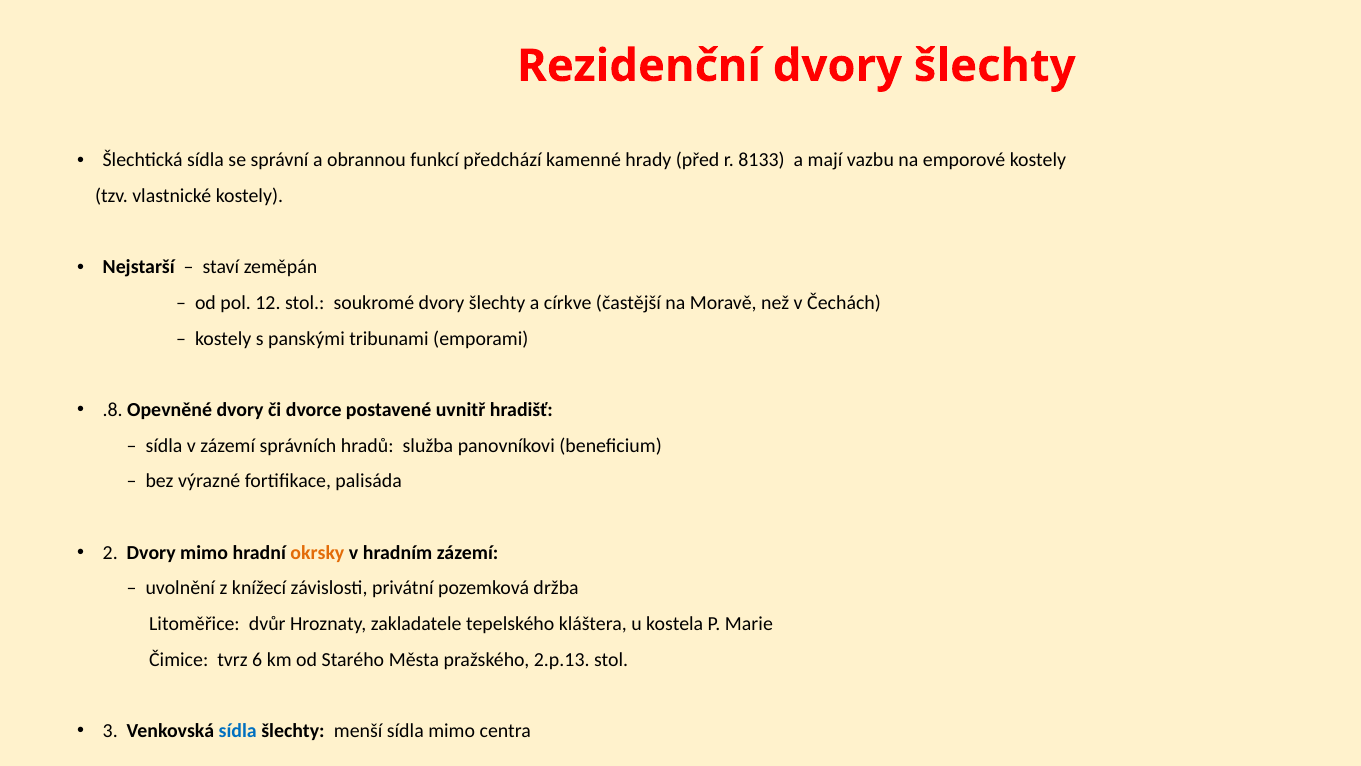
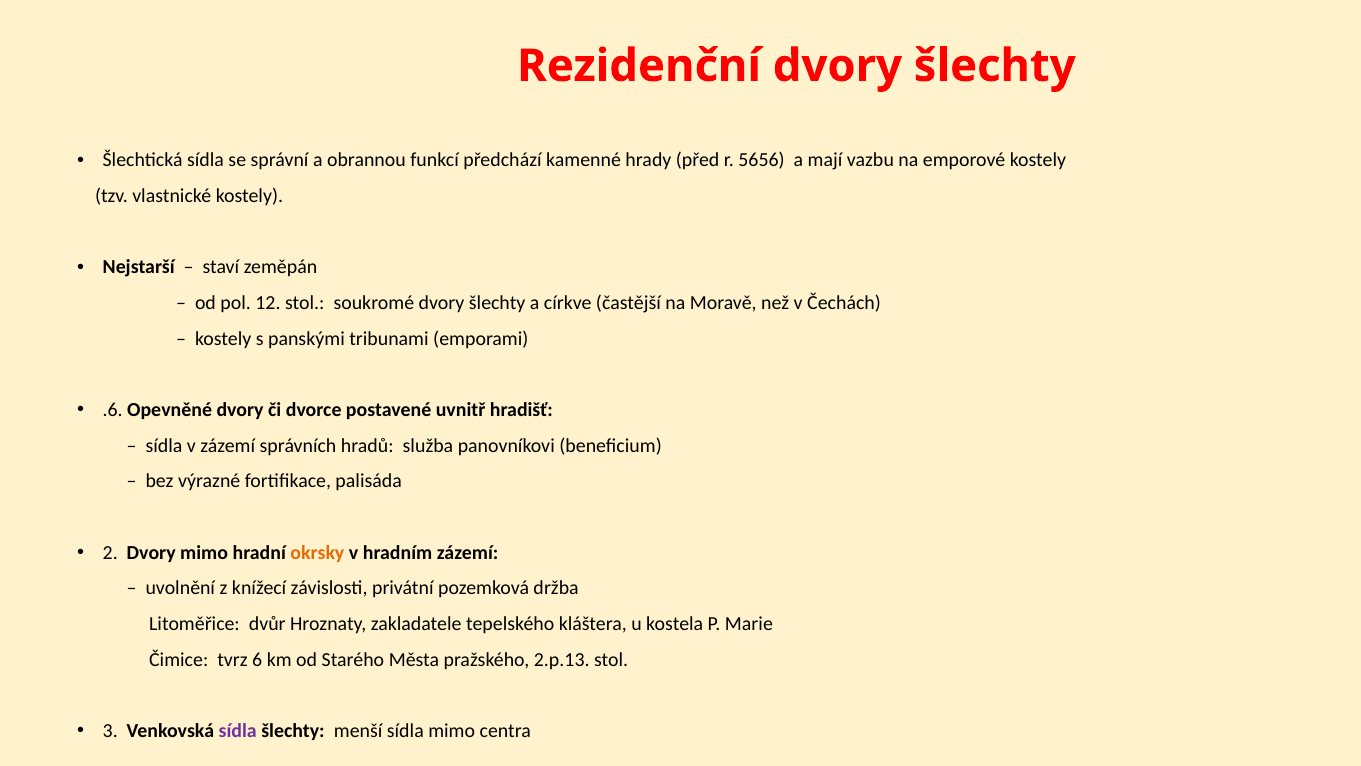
8133: 8133 -> 5656 (762, 160)
.8: .8 -> .6 (113, 410)
sídla colour: blue -> purple (238, 730)
